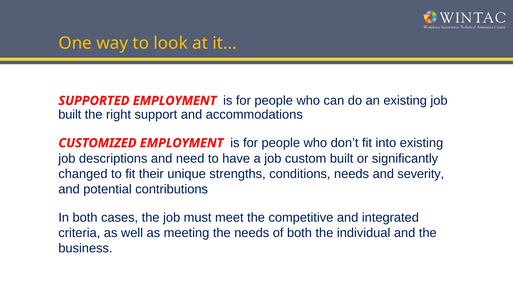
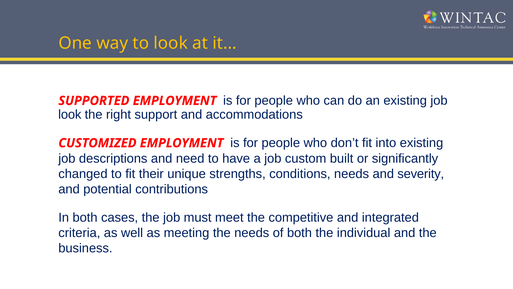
built: built -> look (70, 114)
